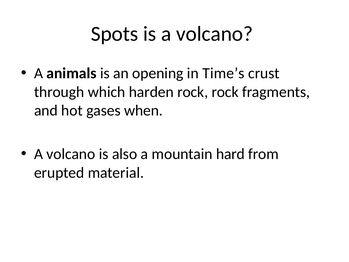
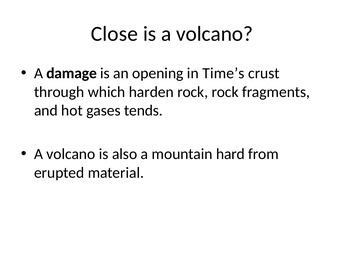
Spots: Spots -> Close (114, 34)
animals: animals -> damage (72, 73)
when: when -> tends (143, 110)
